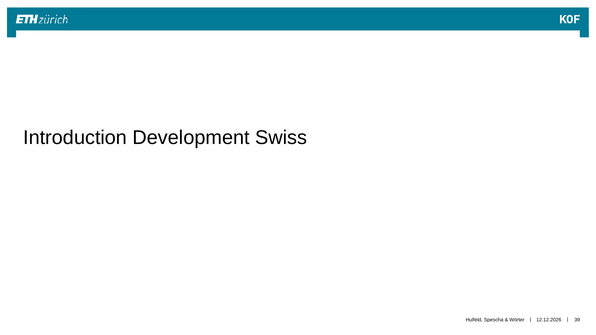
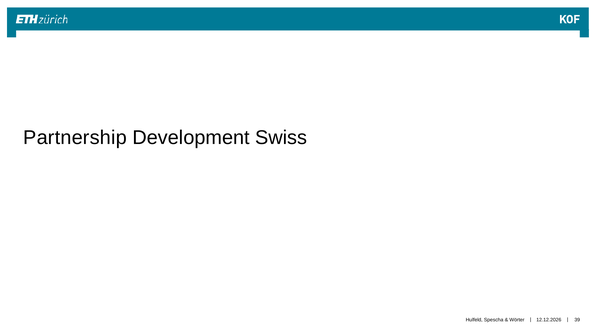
Introduction: Introduction -> Partnership (75, 138)
